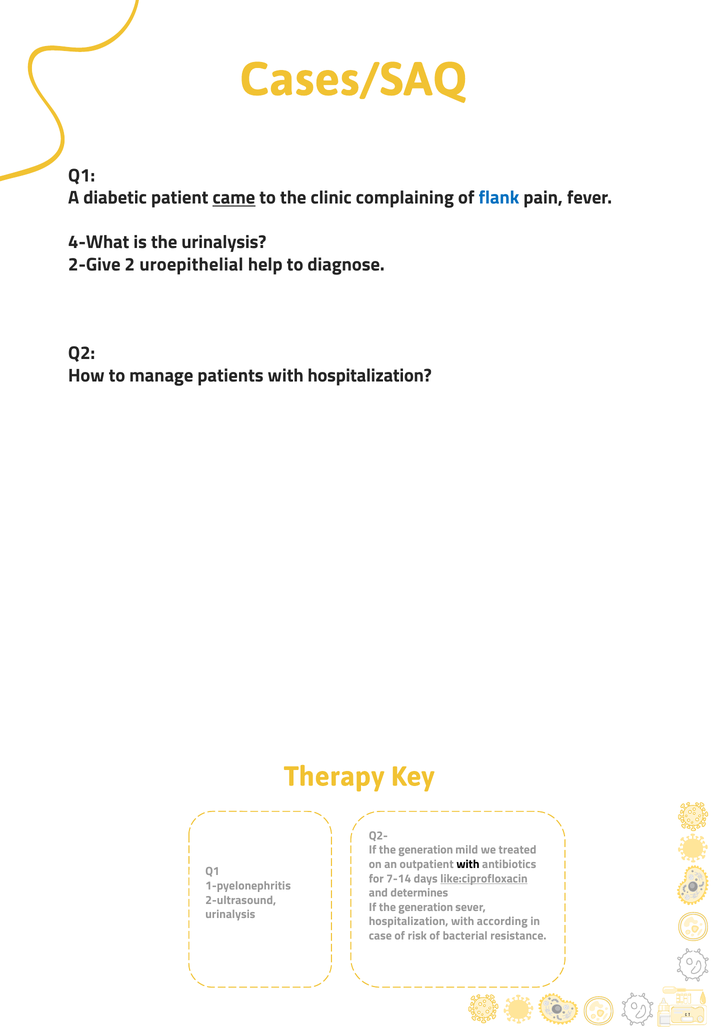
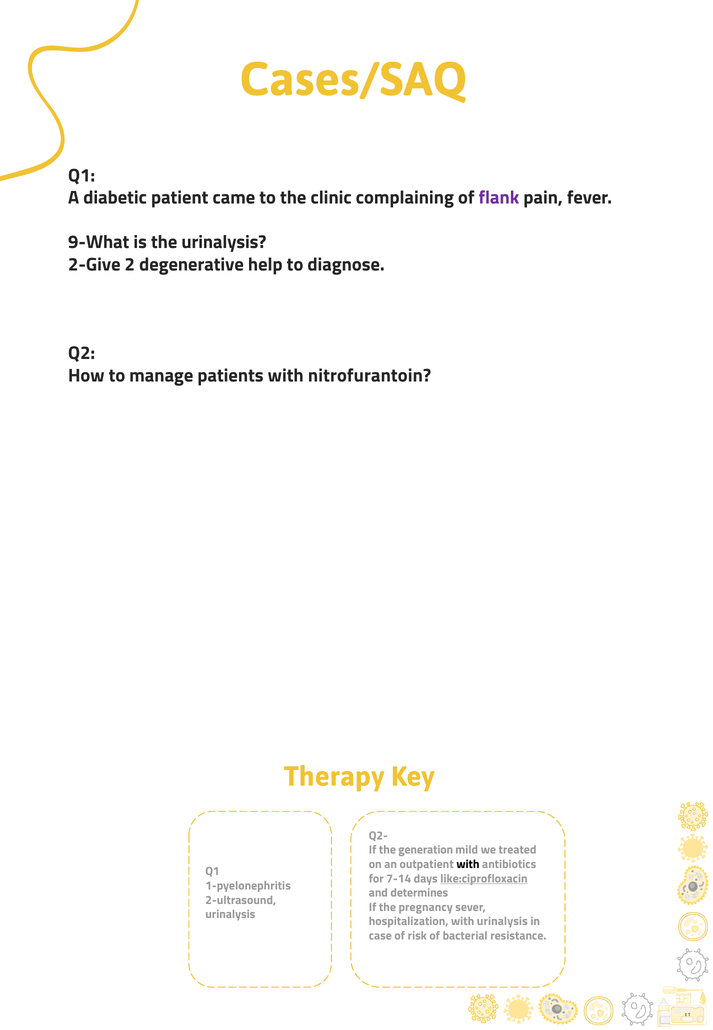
came underline: present -> none (234, 198)
flank colour: blue -> purple (499, 198)
4-What: 4-What -> 9-What (99, 242)
uroepithelial: uroepithelial -> degenerative (191, 264)
with hospitalization: hospitalization -> nitrofurantoin (370, 375)
generation: generation -> pregnancy (426, 907)
with according: according -> urinalysis (502, 922)
